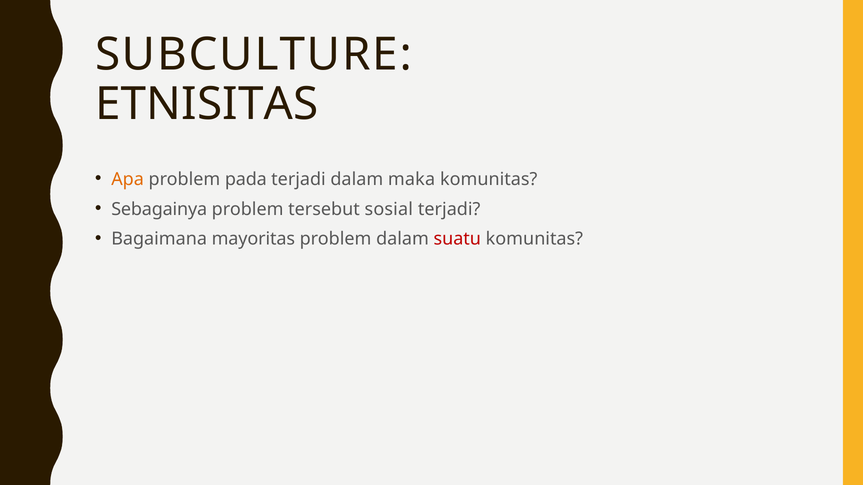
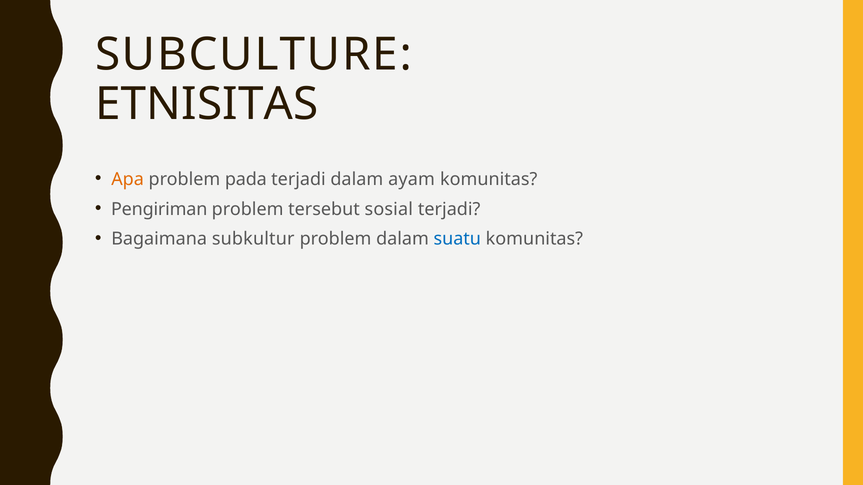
maka: maka -> ayam (412, 179)
Sebagainya: Sebagainya -> Pengiriman (159, 209)
mayoritas: mayoritas -> subkultur (253, 239)
suatu colour: red -> blue (457, 239)
